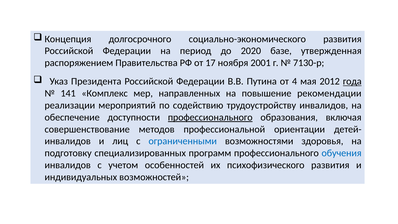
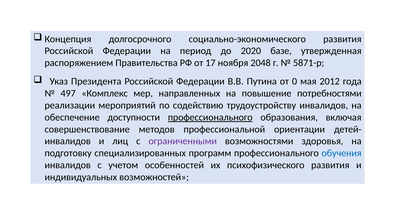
2001: 2001 -> 2048 (261, 63)
7130-р: 7130-р -> 5871-р (309, 63)
4: 4 -> 0 (295, 81)
года underline: present -> none (352, 81)
141: 141 -> 497 (68, 93)
рекомендации: рекомендации -> потребностями (329, 93)
ограниченными colour: blue -> purple (183, 141)
